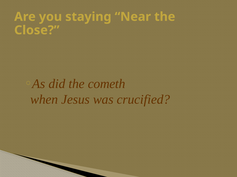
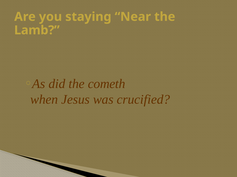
Close: Close -> Lamb (37, 30)
